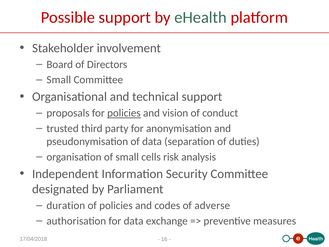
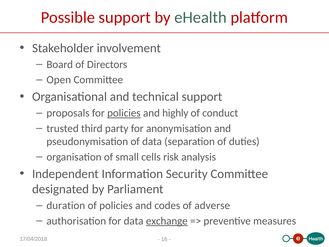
Small: Small -> Open (59, 80)
vision: vision -> highly (175, 113)
exchange underline: none -> present (167, 221)
